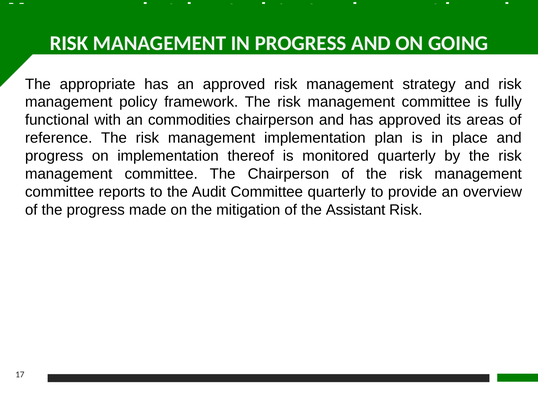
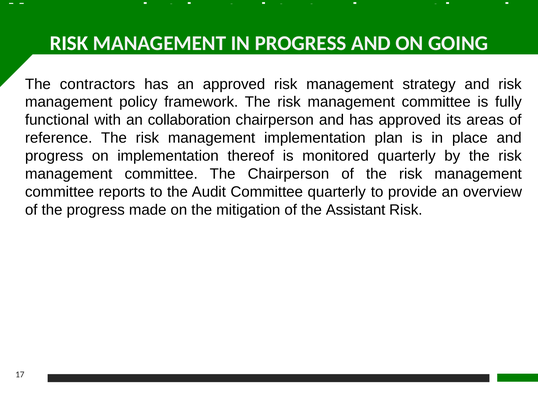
appropriate: appropriate -> contractors (97, 84)
commodities: commodities -> collaboration (189, 120)
